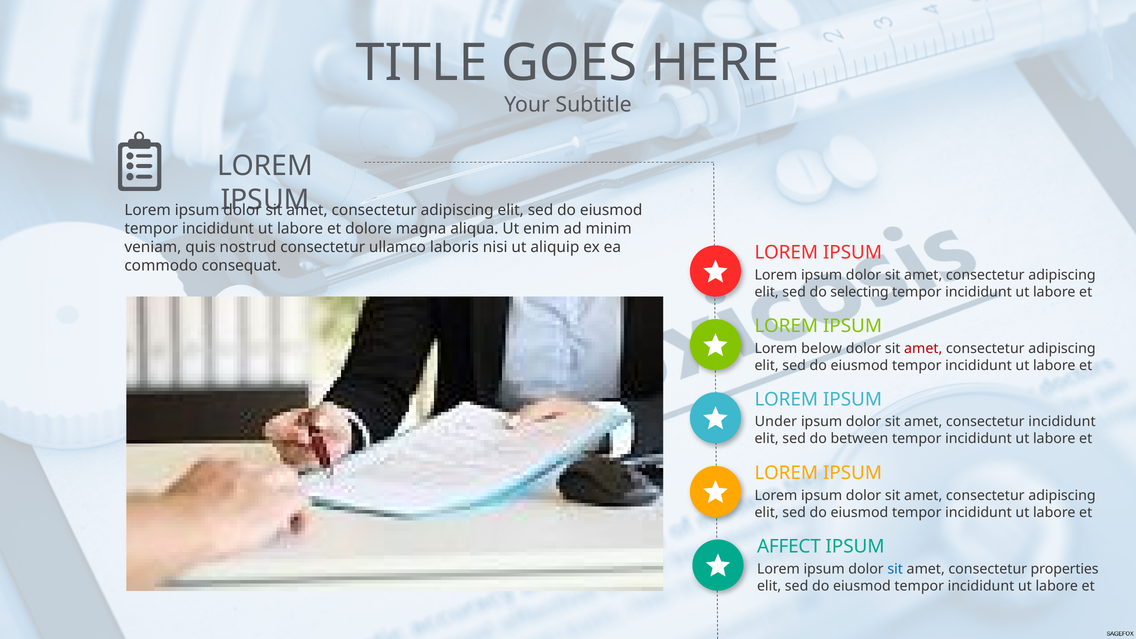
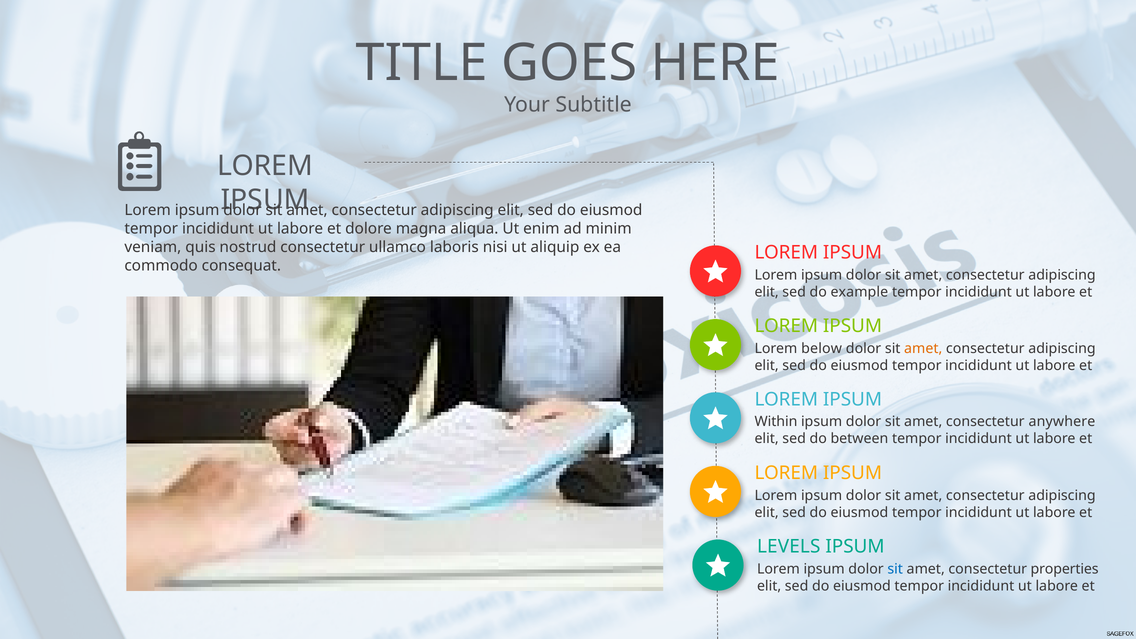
selecting: selecting -> example (859, 292)
amet colour: red -> orange (923, 349)
Under: Under -> Within (776, 422)
consectetur incididunt: incididunt -> anywhere (1062, 422)
AFFECT: AFFECT -> LEVELS (789, 547)
